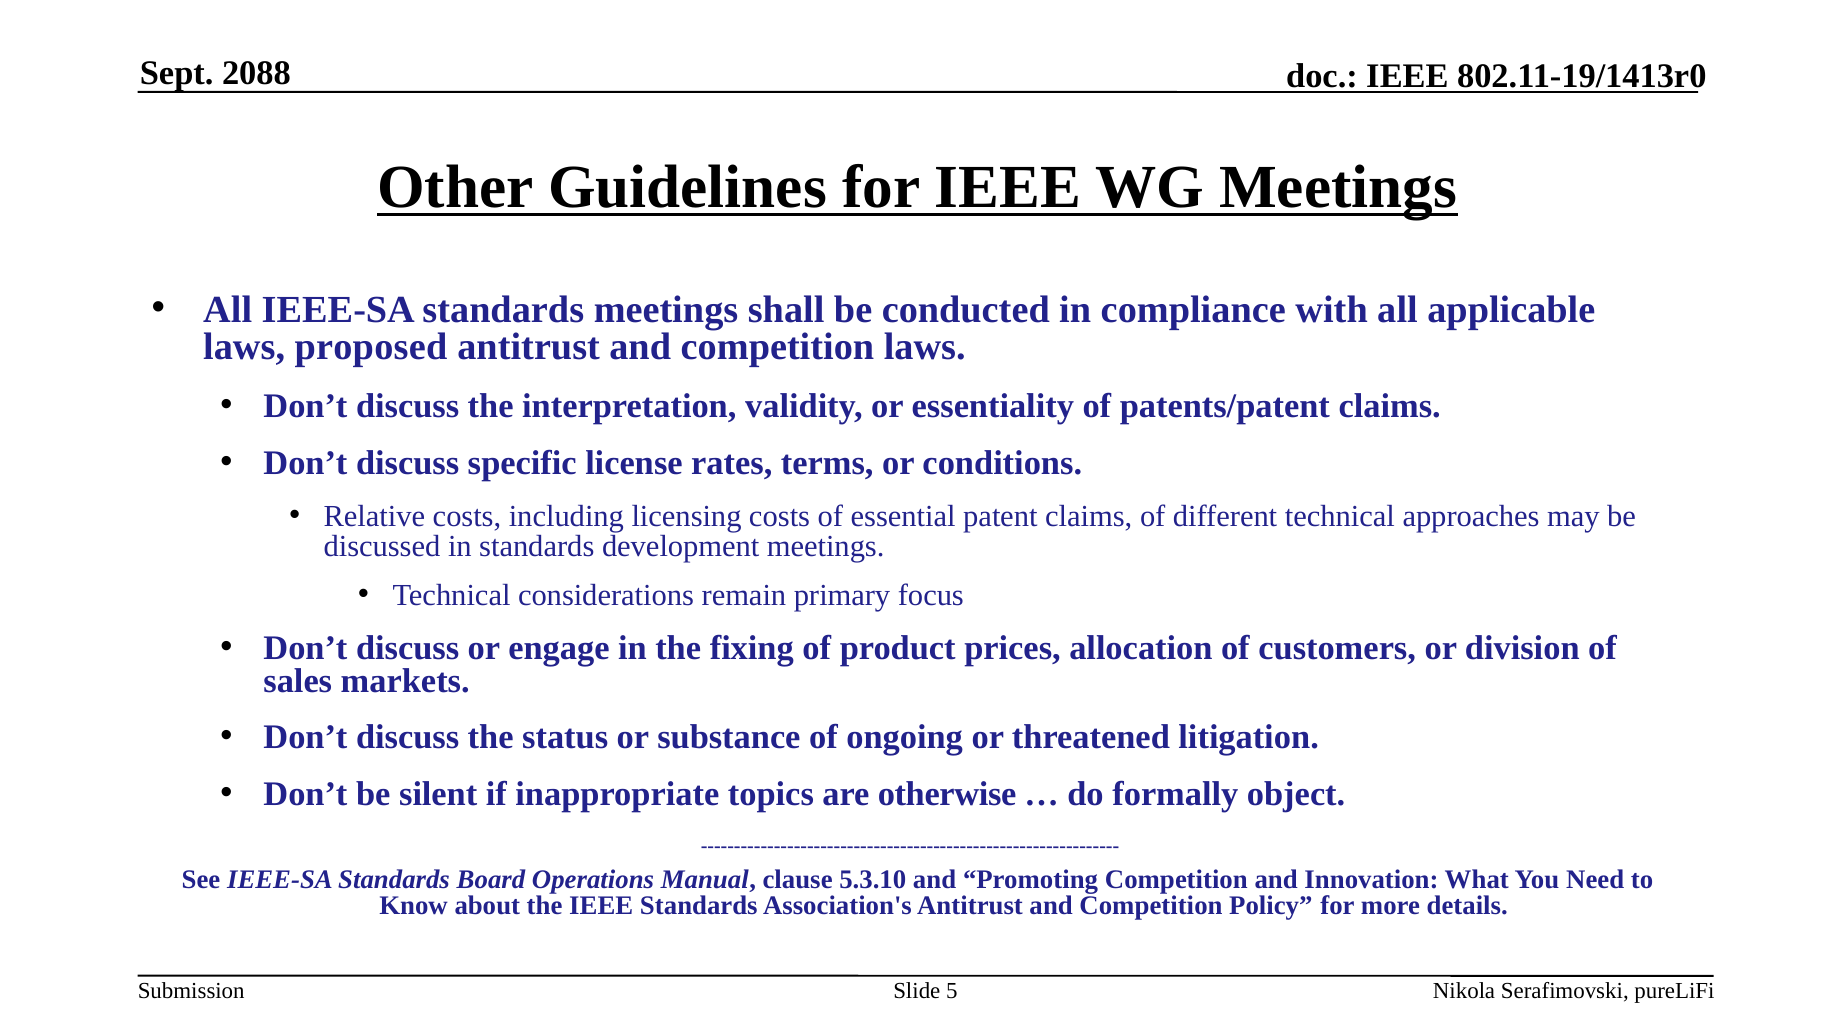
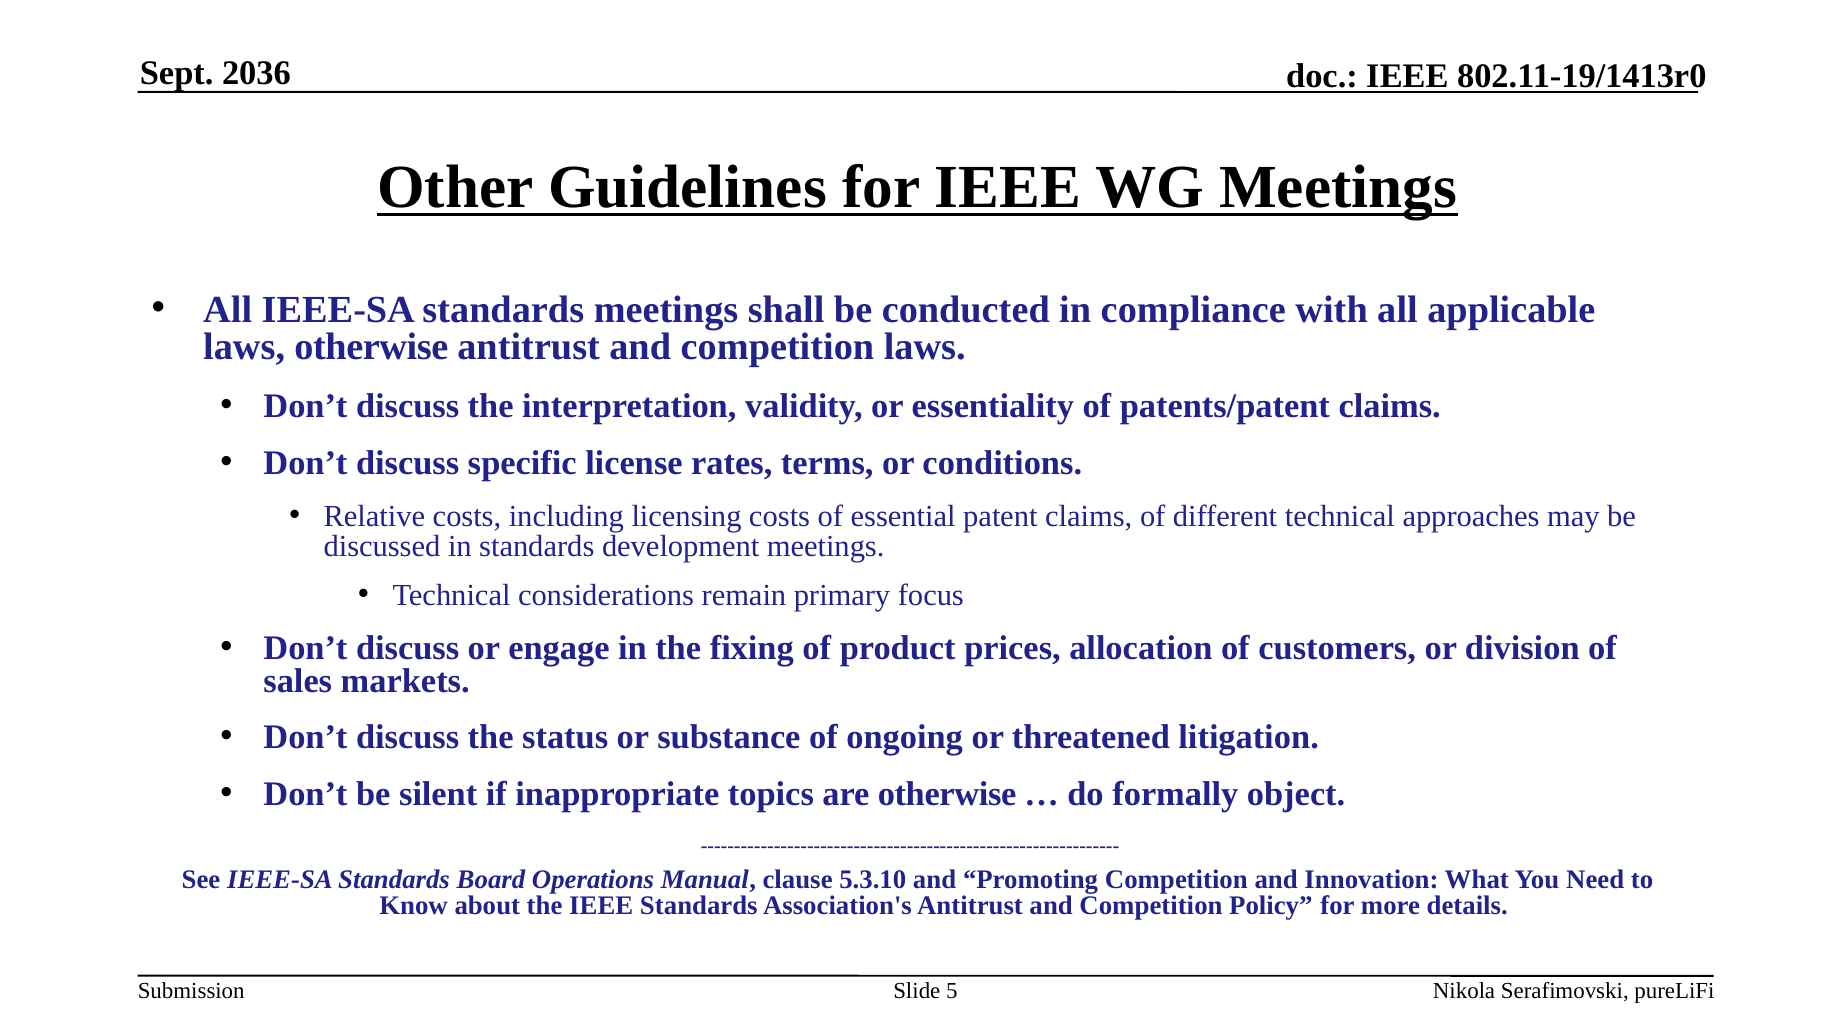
2088: 2088 -> 2036 (256, 73)
laws proposed: proposed -> otherwise (371, 346)
